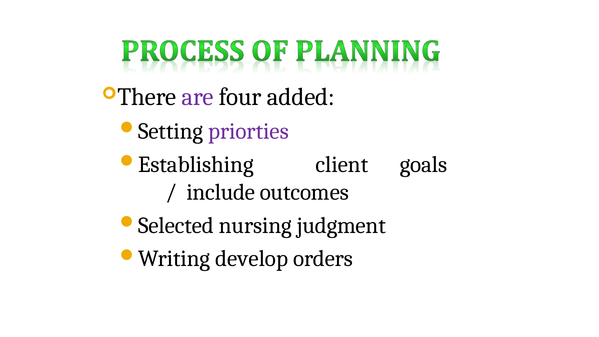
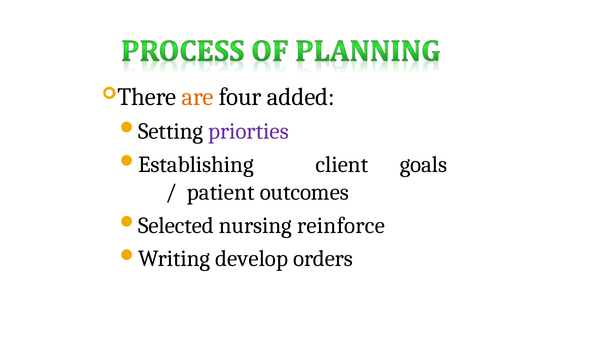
are colour: purple -> orange (198, 97)
include: include -> patient (221, 192)
judgment: judgment -> reinforce (341, 225)
